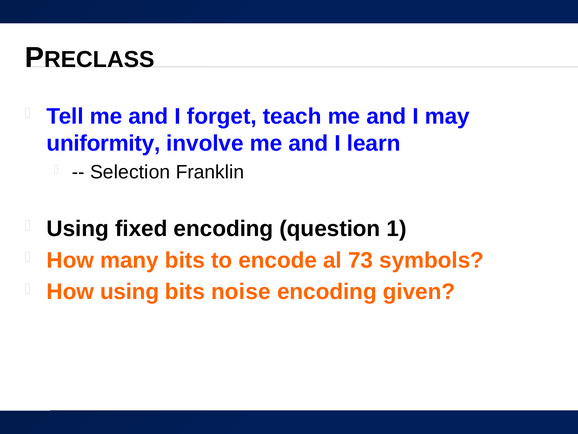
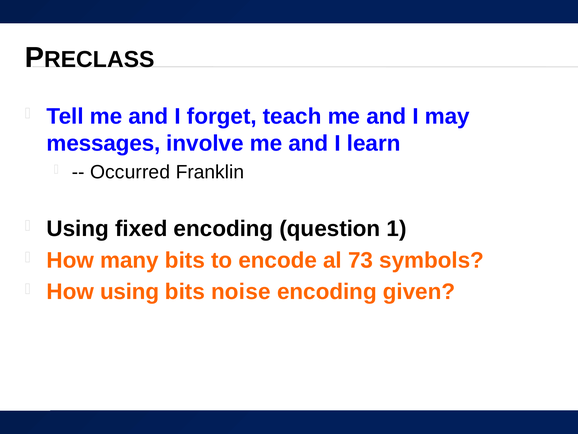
uniformity: uniformity -> messages (103, 143)
Selection: Selection -> Occurred (130, 172)
